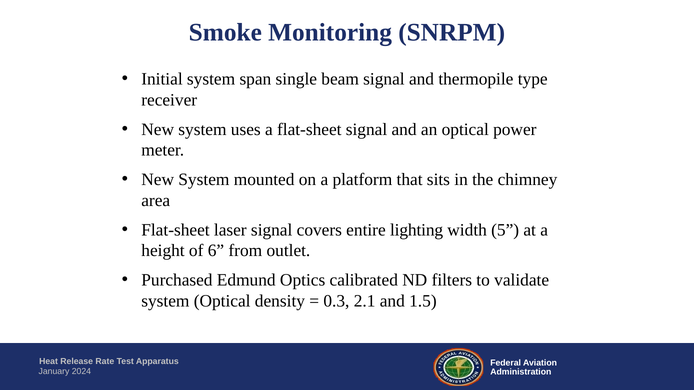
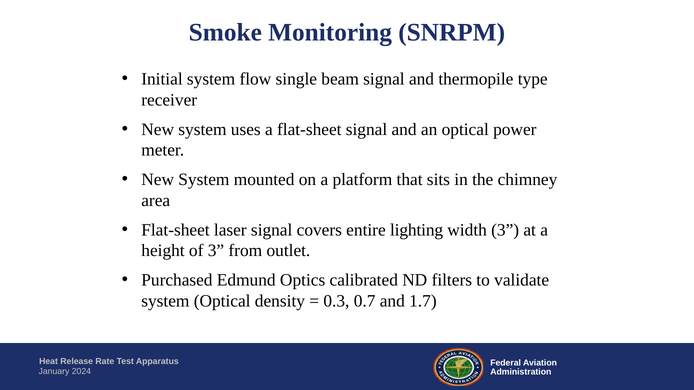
span: span -> flow (255, 79)
width 5: 5 -> 3 (505, 230)
of 6: 6 -> 3 (216, 251)
2.1: 2.1 -> 0.7 (365, 301)
1.5: 1.5 -> 1.7 (423, 301)
